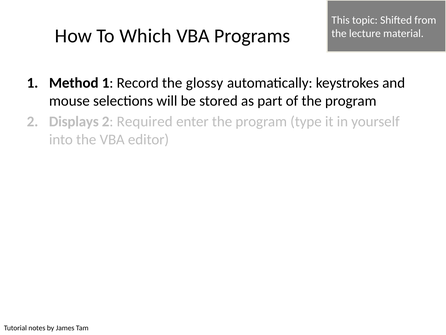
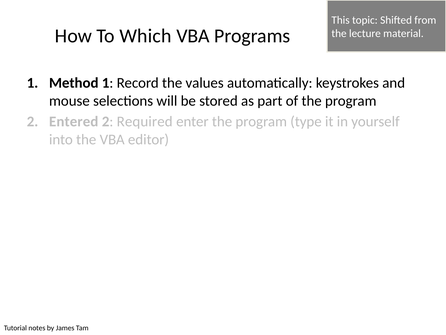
glossy: glossy -> values (205, 83)
Displays: Displays -> Entered (74, 121)
